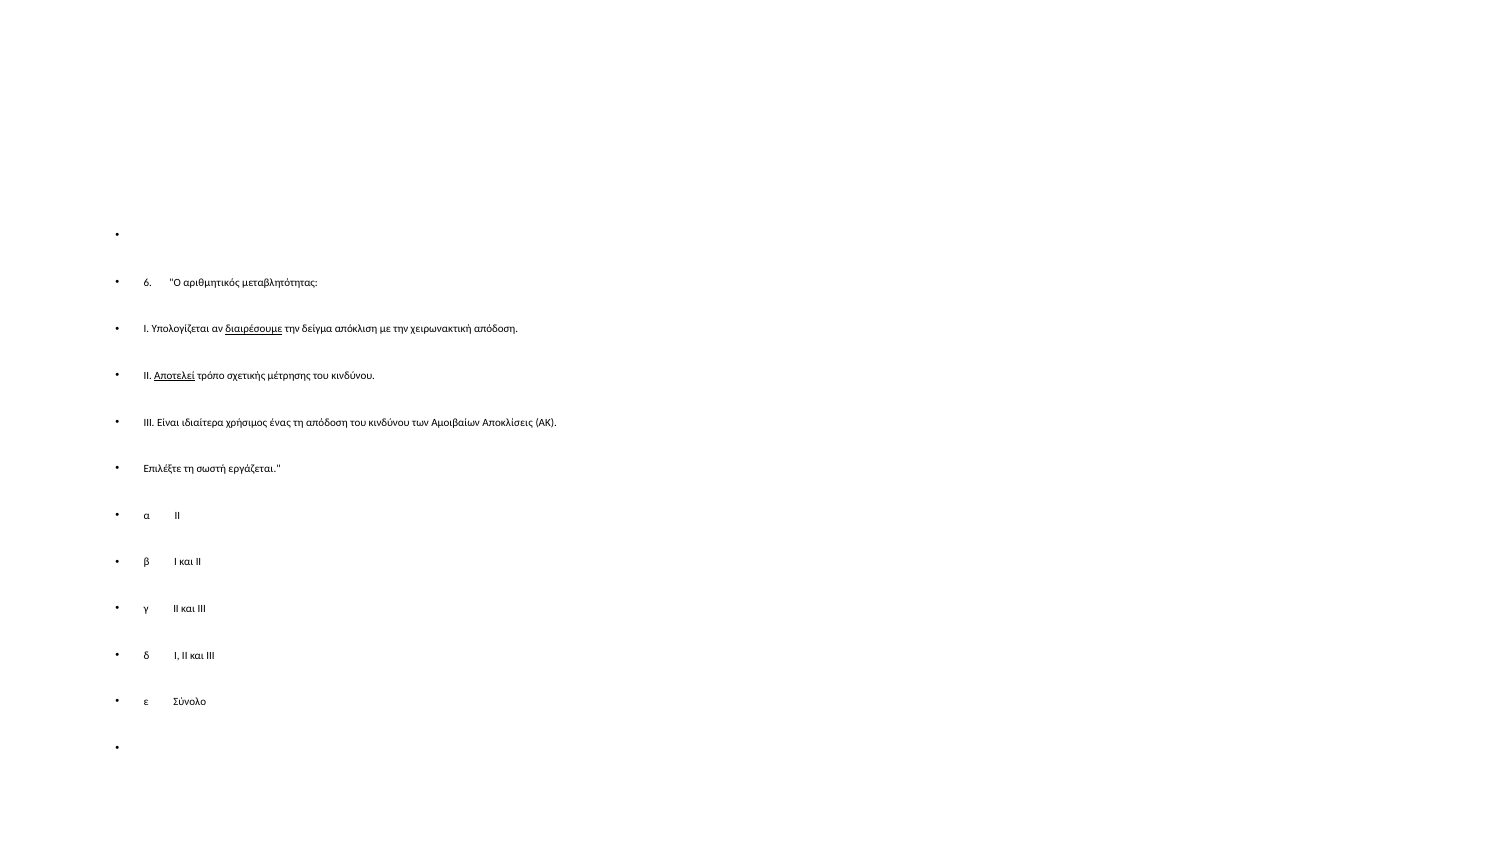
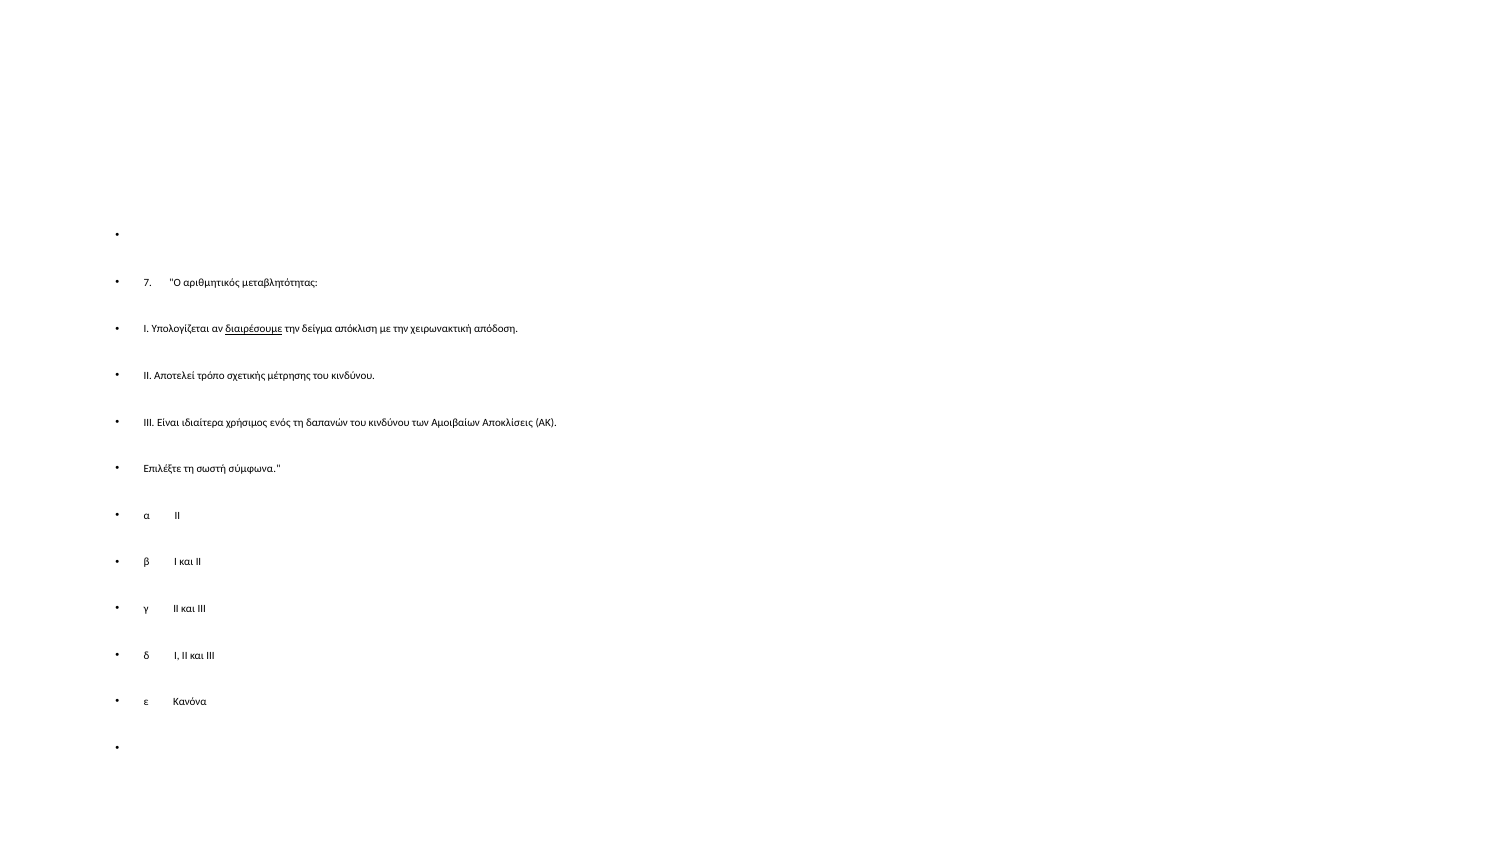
6: 6 -> 7 (148, 283)
Αποτελεί underline: present -> none (175, 376)
ένας: ένας -> ενός (280, 422)
τη απόδοση: απόδοση -> δαπανών (327, 422)
εργάζεται: εργάζεται -> σύμφωνα (255, 469)
Σύνολο: Σύνολο -> Κανόνα (190, 702)
